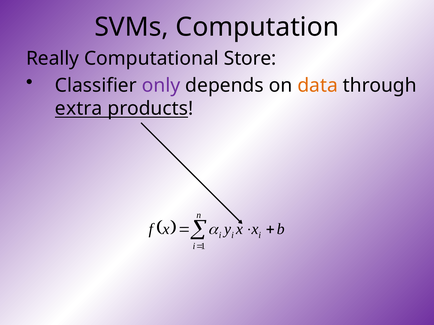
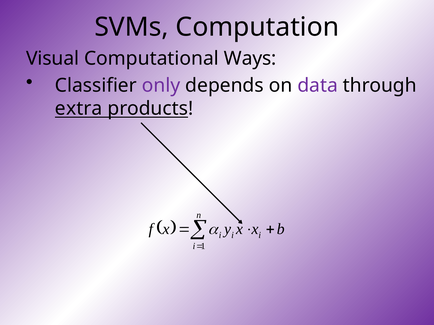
Really: Really -> Visual (53, 58)
Store: Store -> Ways (250, 58)
data colour: orange -> purple (318, 86)
